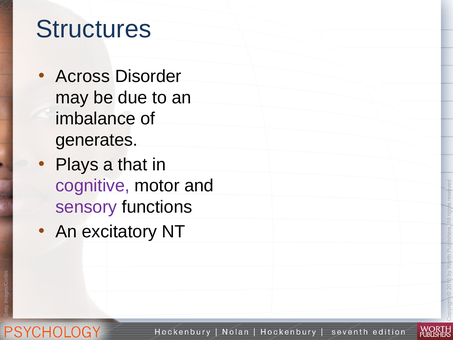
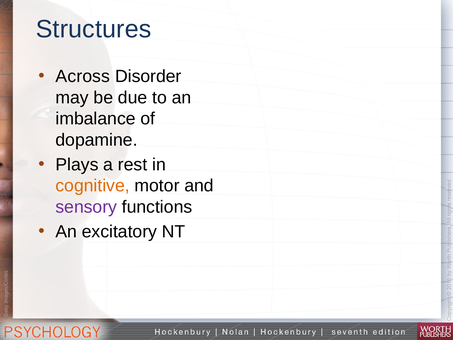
generates: generates -> dopamine (97, 140)
that: that -> rest (133, 165)
cognitive colour: purple -> orange (93, 186)
